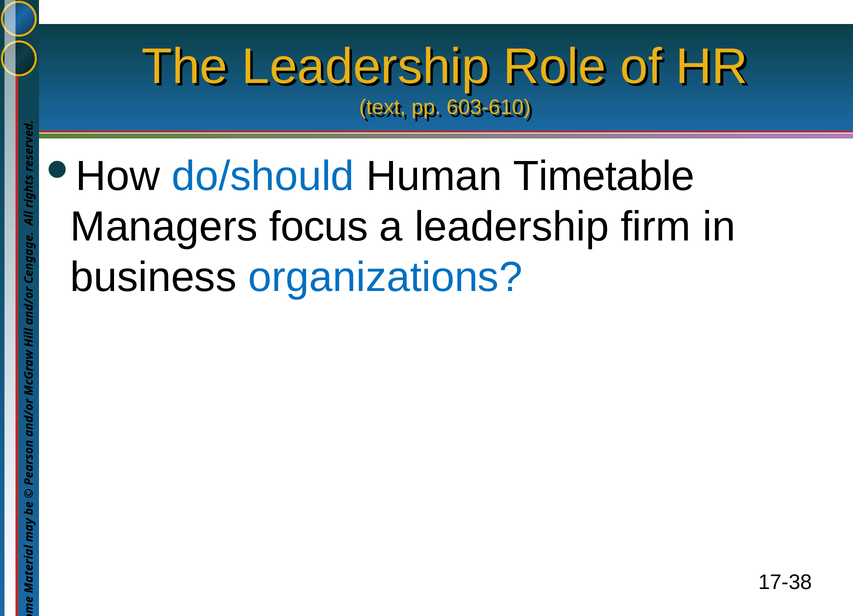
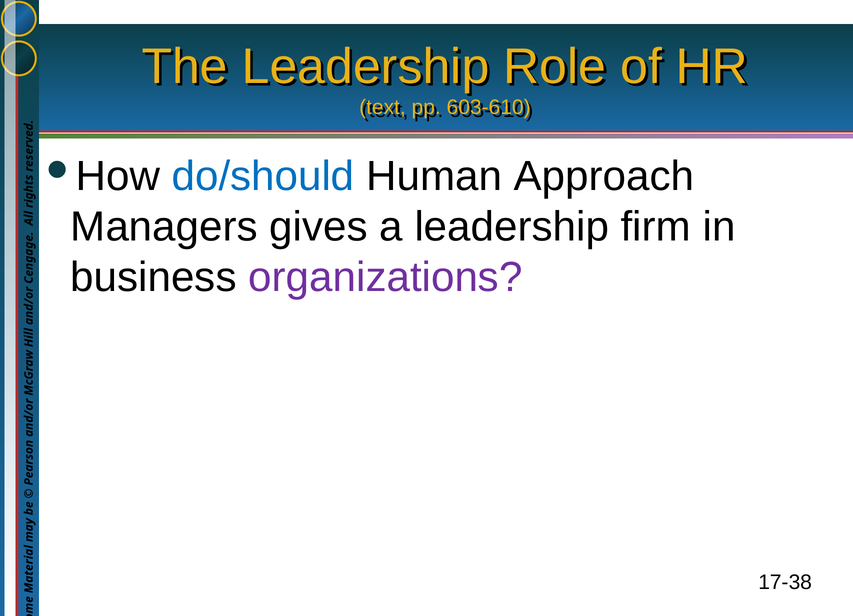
Timetable: Timetable -> Approach (604, 176)
focus: focus -> gives (319, 227)
organizations colour: blue -> purple (385, 277)
